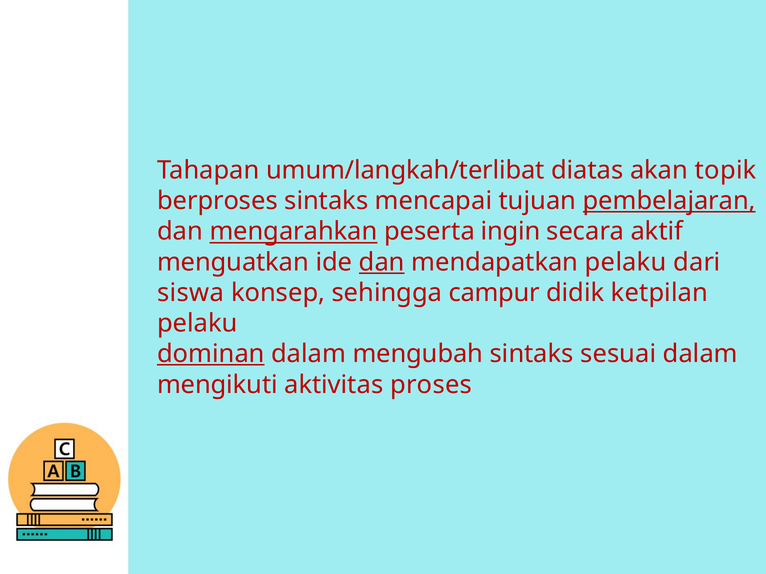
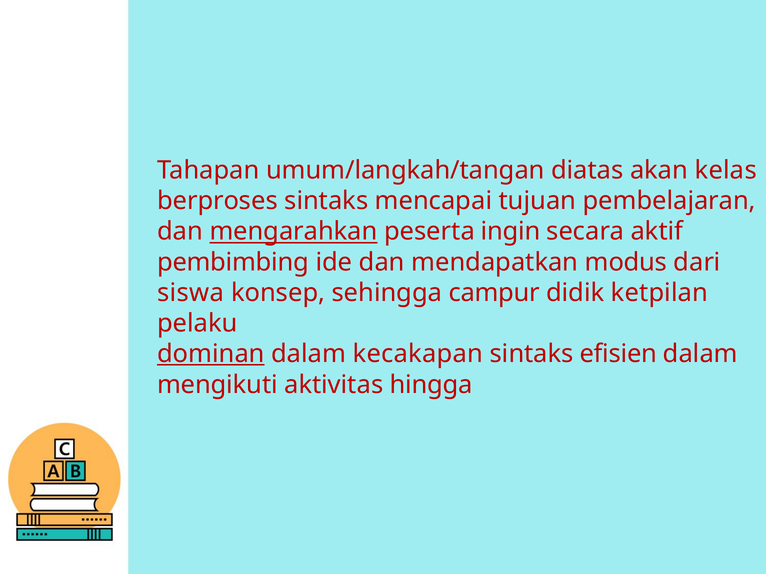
umum/langkah/terlibat: umum/langkah/terlibat -> umum/langkah/tangan (405, 170)
topik: topik -> kelas (726, 170)
pembelajaran underline: present -> none (669, 201)
menguatkan: menguatkan -> pembimbing (233, 262)
dan underline: present -> none (382, 262)
mendapatkan pelaku: pelaku -> modus (626, 262)
mengubah: mengubah -> kecakapan (418, 354)
sesuai: sesuai -> efisien (618, 354)
proses: proses -> hingga (431, 385)
